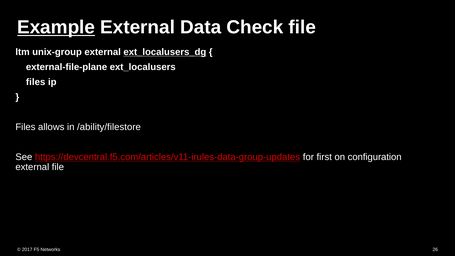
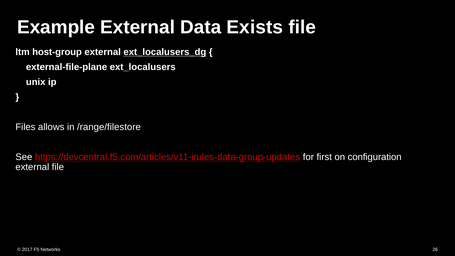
Example underline: present -> none (56, 27)
Check: Check -> Exists (255, 27)
unix-group: unix-group -> host-group (57, 52)
files: files -> unix (36, 82)
/ability/filestore: /ability/filestore -> /range/filestore (109, 127)
